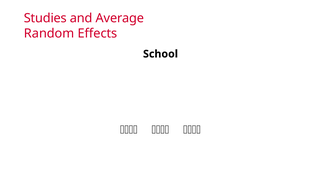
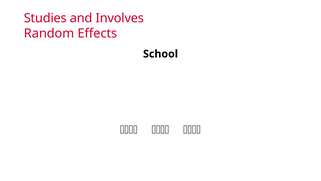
Average: Average -> Involves (120, 18)
